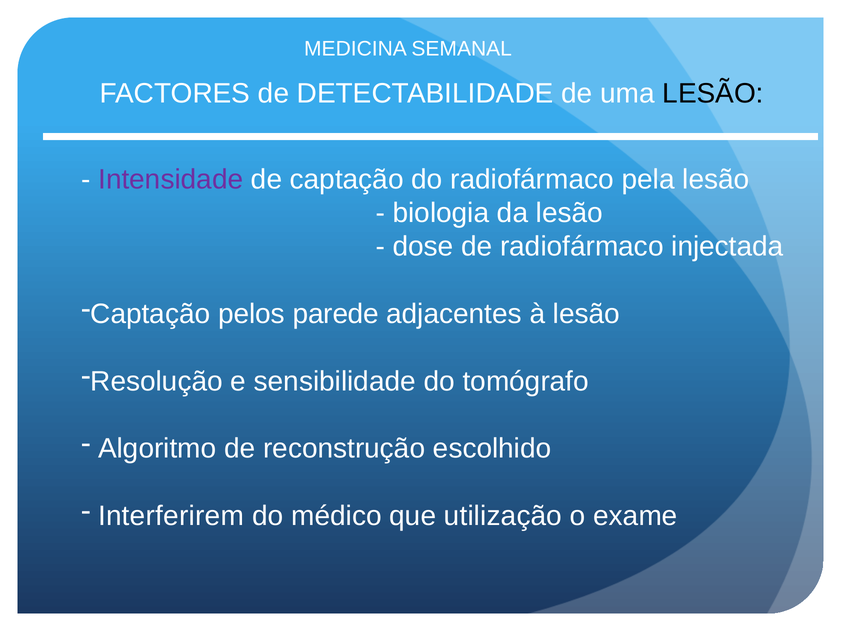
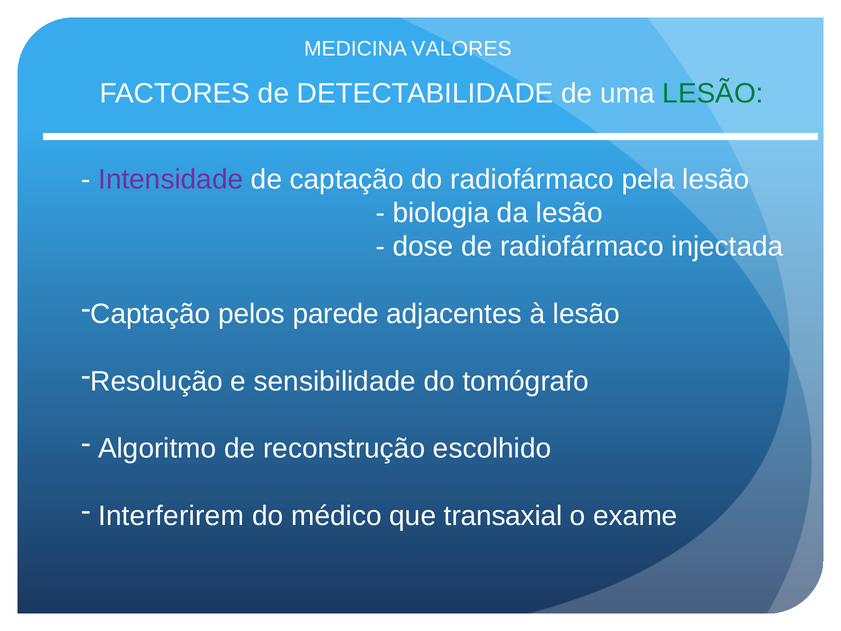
SEMANAL: SEMANAL -> VALORES (462, 49)
LESÃO colour: black -> green (713, 93)
utilização: utilização -> transaxial (503, 516)
